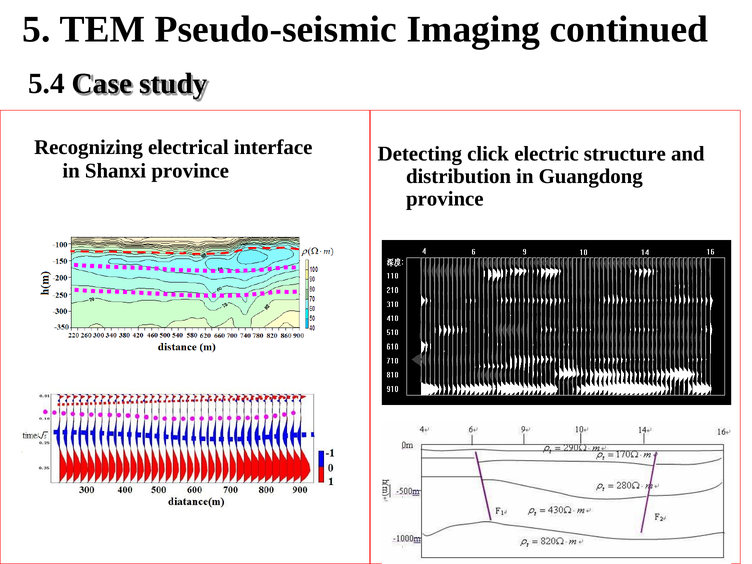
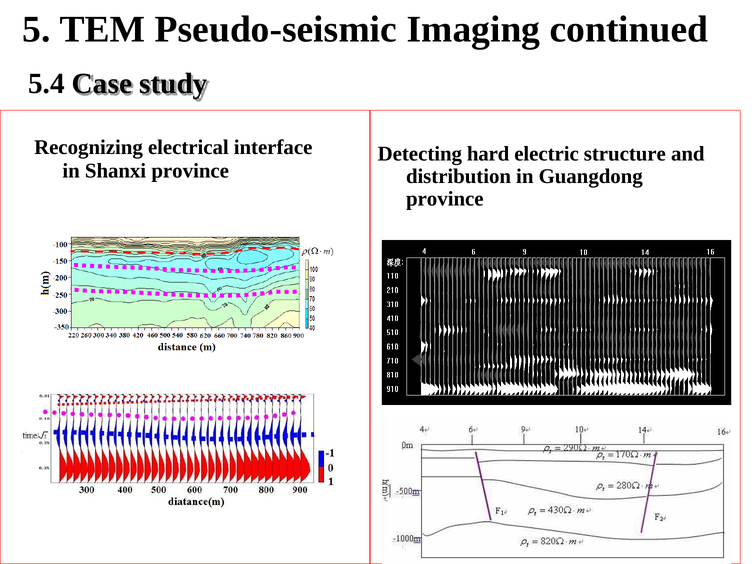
click: click -> hard (488, 154)
